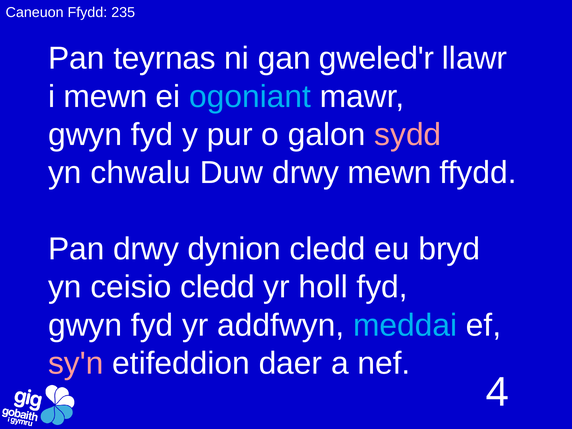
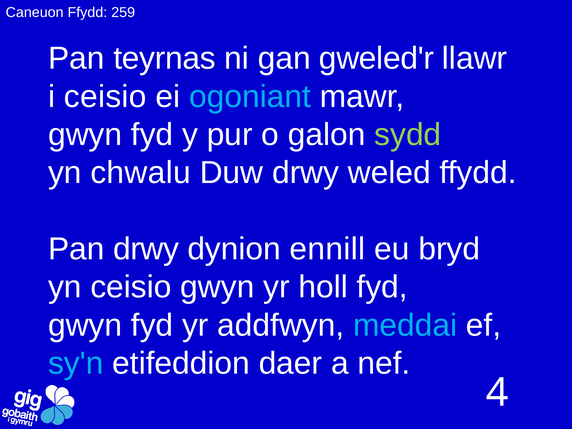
235: 235 -> 259 (123, 12)
i mewn: mewn -> ceisio (105, 97)
sydd colour: pink -> light green (408, 135)
drwy mewn: mewn -> weled (389, 173)
dynion cledd: cledd -> ennill (327, 249)
ceisio cledd: cledd -> gwyn (217, 287)
sy'n colour: pink -> light blue (76, 363)
